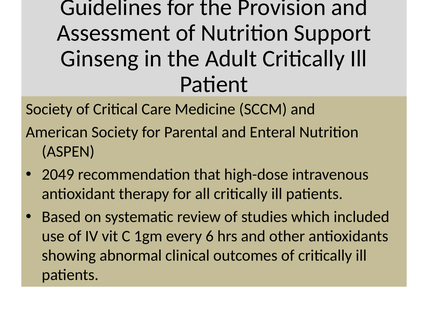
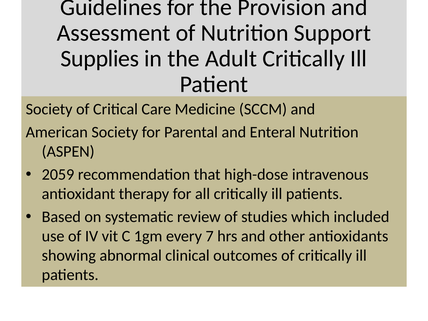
Ginseng: Ginseng -> Supplies (100, 59)
2049: 2049 -> 2059 (58, 175)
6: 6 -> 7 (210, 236)
